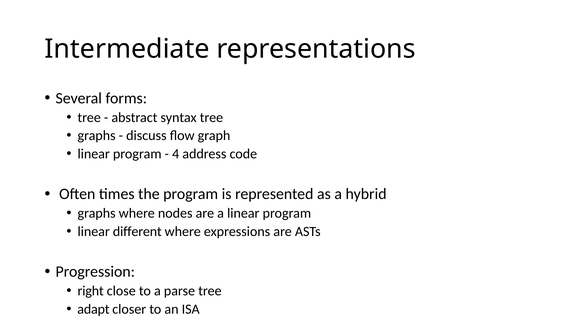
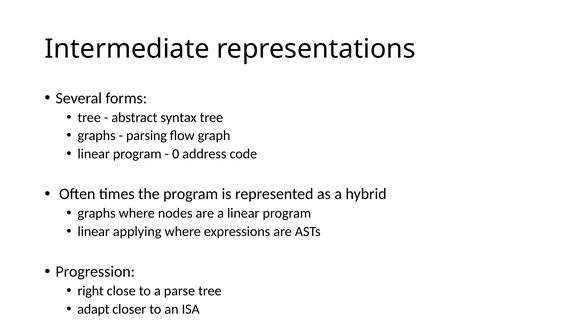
discuss: discuss -> parsing (146, 136)
4: 4 -> 0 (176, 154)
different: different -> applying (137, 231)
